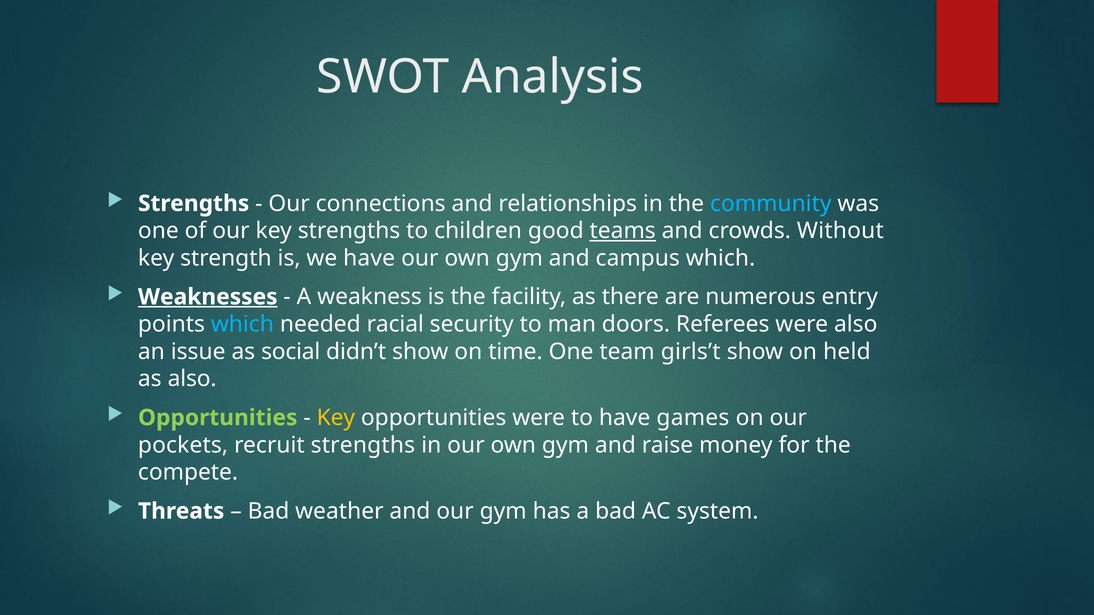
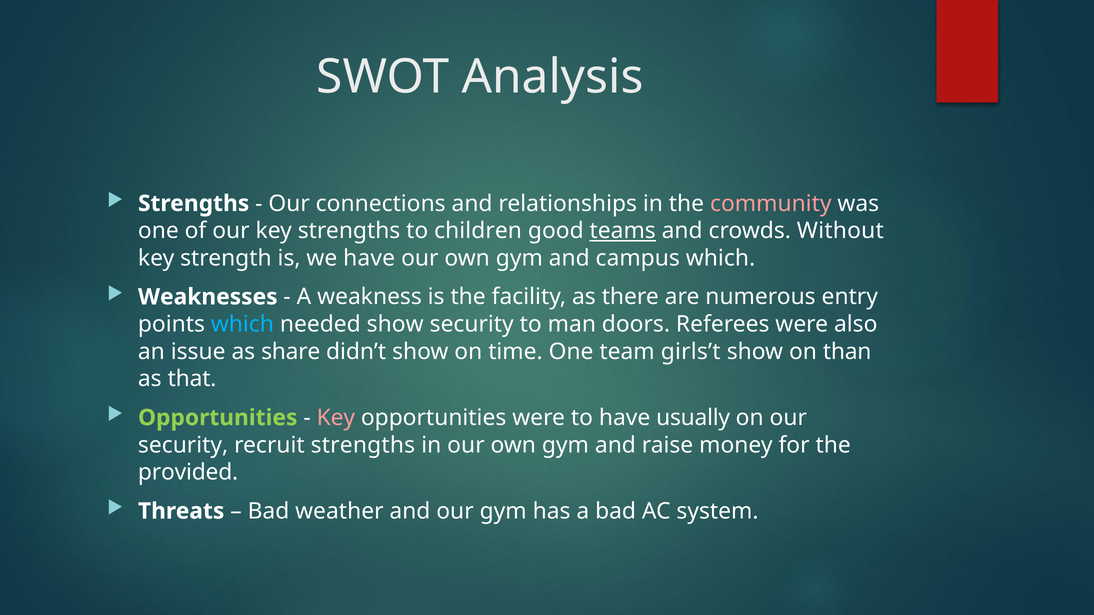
community colour: light blue -> pink (771, 204)
Weaknesses underline: present -> none (208, 297)
needed racial: racial -> show (395, 324)
social: social -> share (291, 352)
held: held -> than (847, 352)
as also: also -> that (192, 379)
Key colour: yellow -> pink (336, 418)
games: games -> usually (693, 418)
pockets: pockets -> security (183, 445)
compete: compete -> provided (188, 473)
